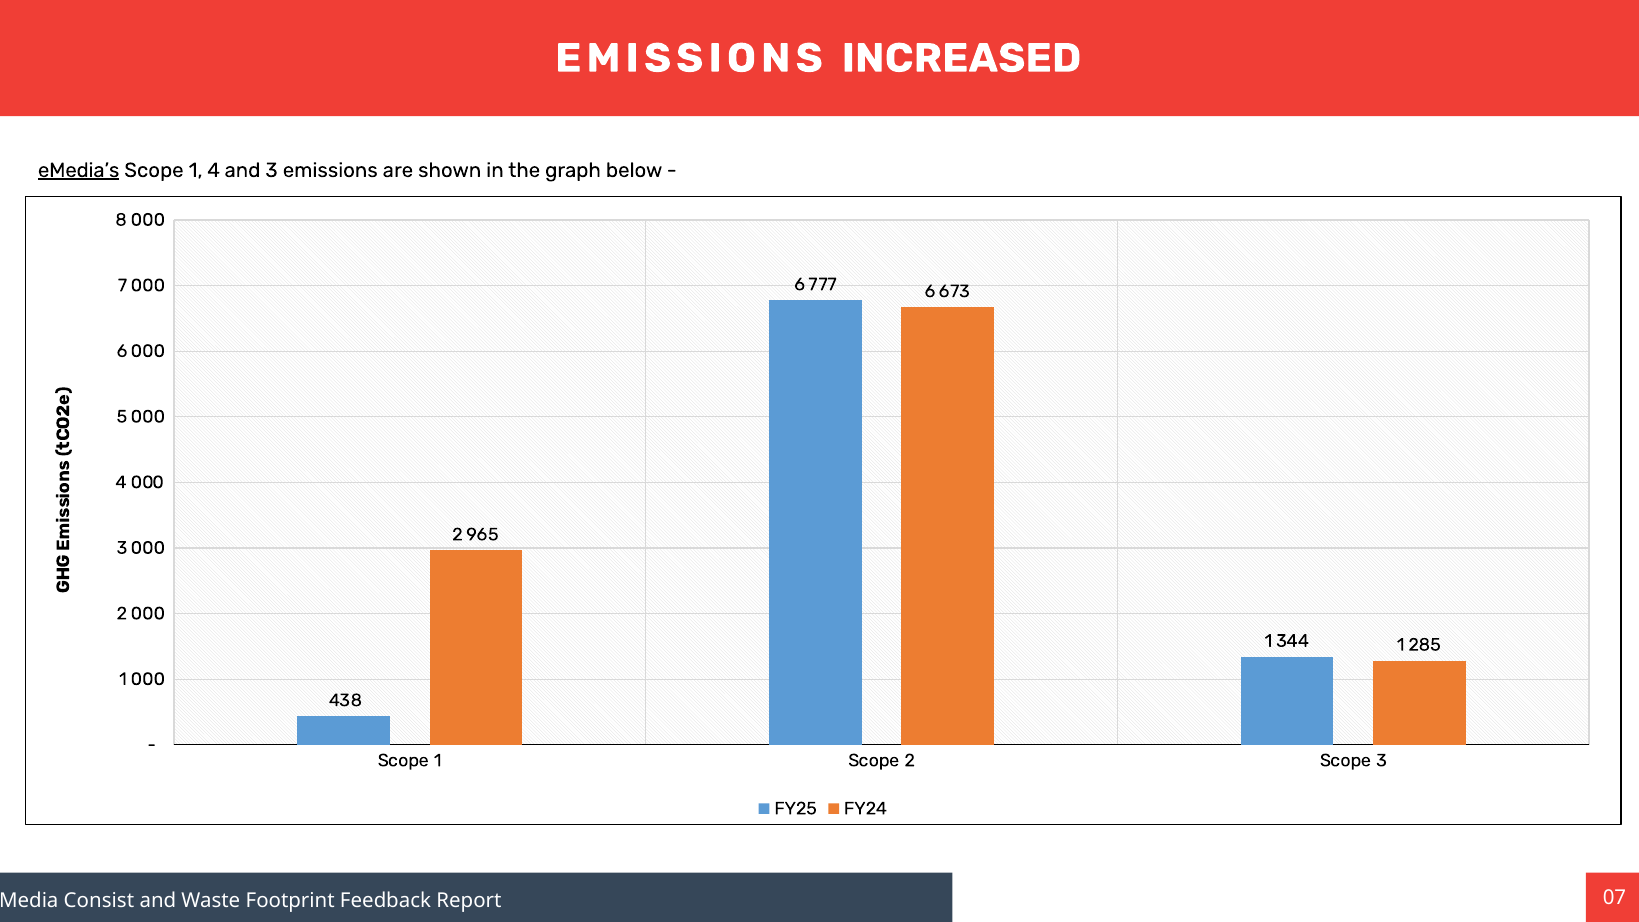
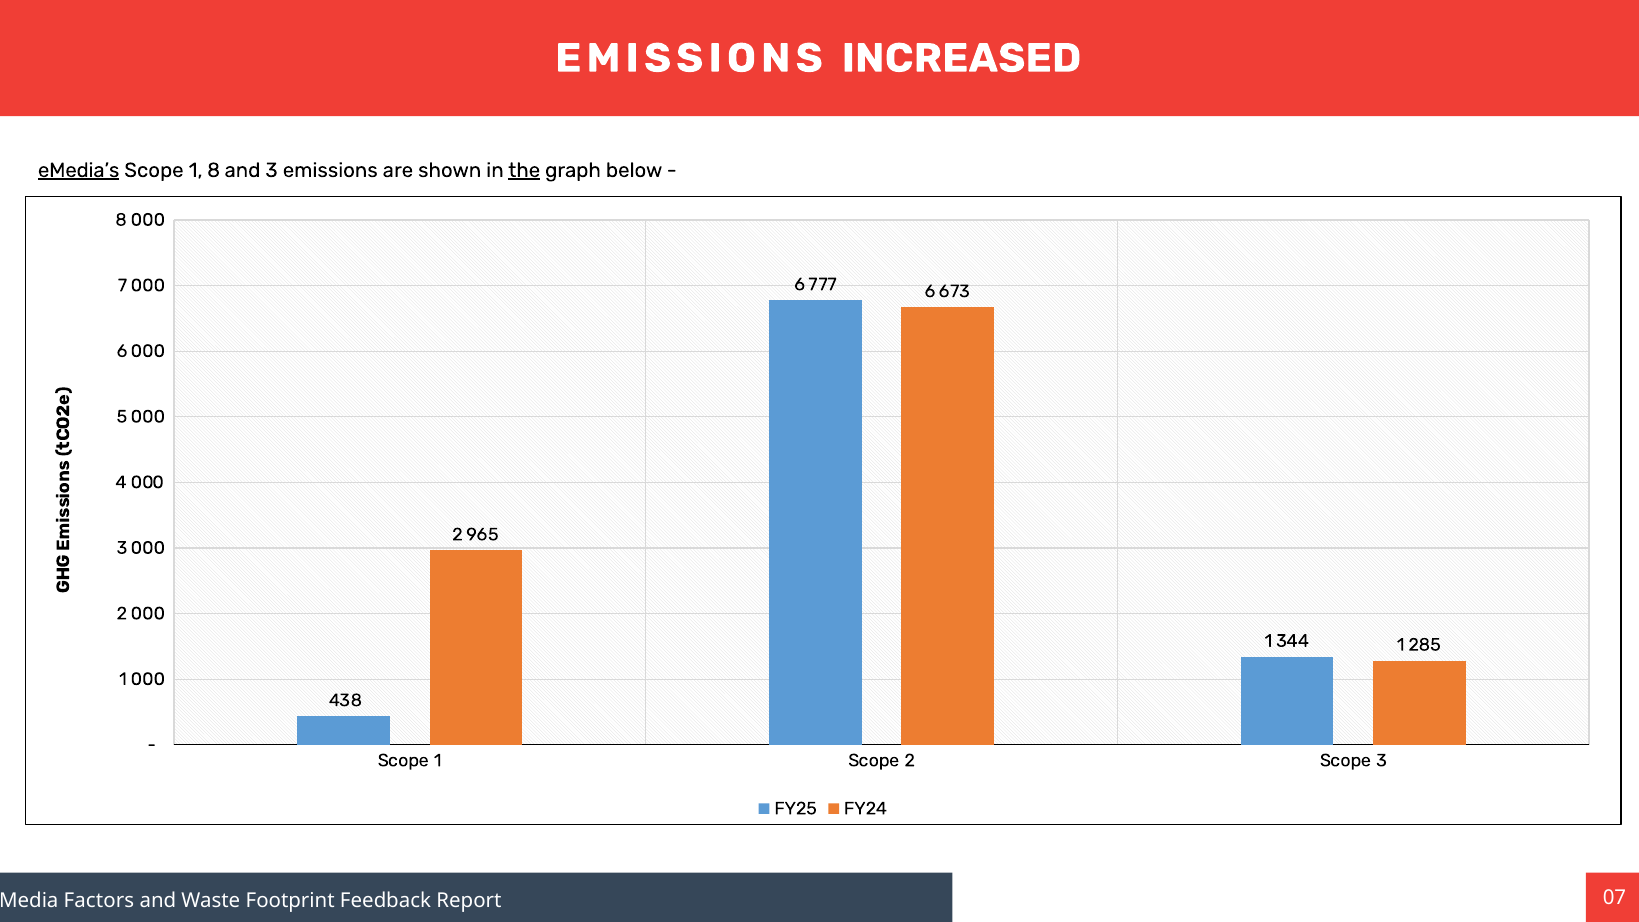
1 4: 4 -> 8 (214, 170)
the underline: none -> present (524, 170)
Consist: Consist -> Factors (99, 901)
